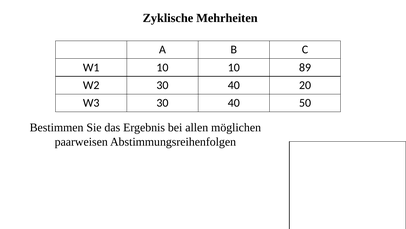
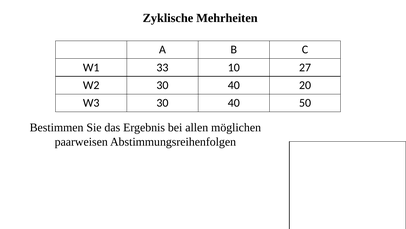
W1 10: 10 -> 33 (162, 67)
89: 89 -> 27 (305, 67)
